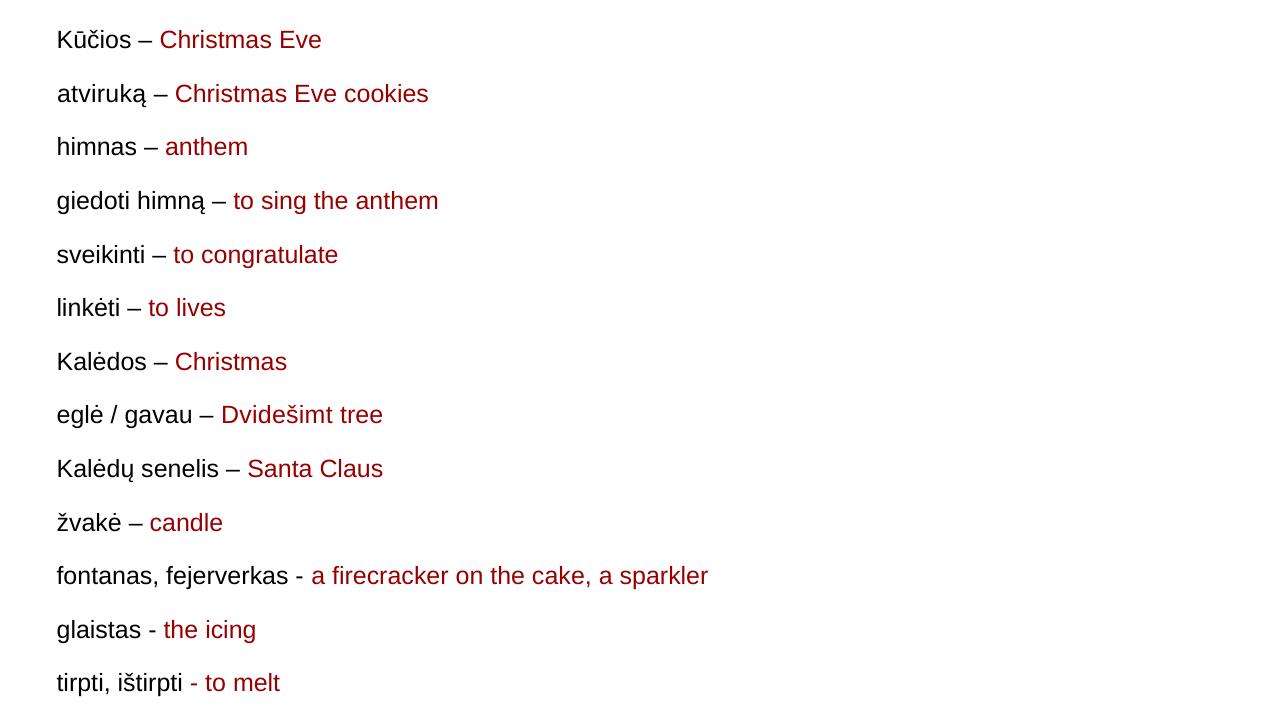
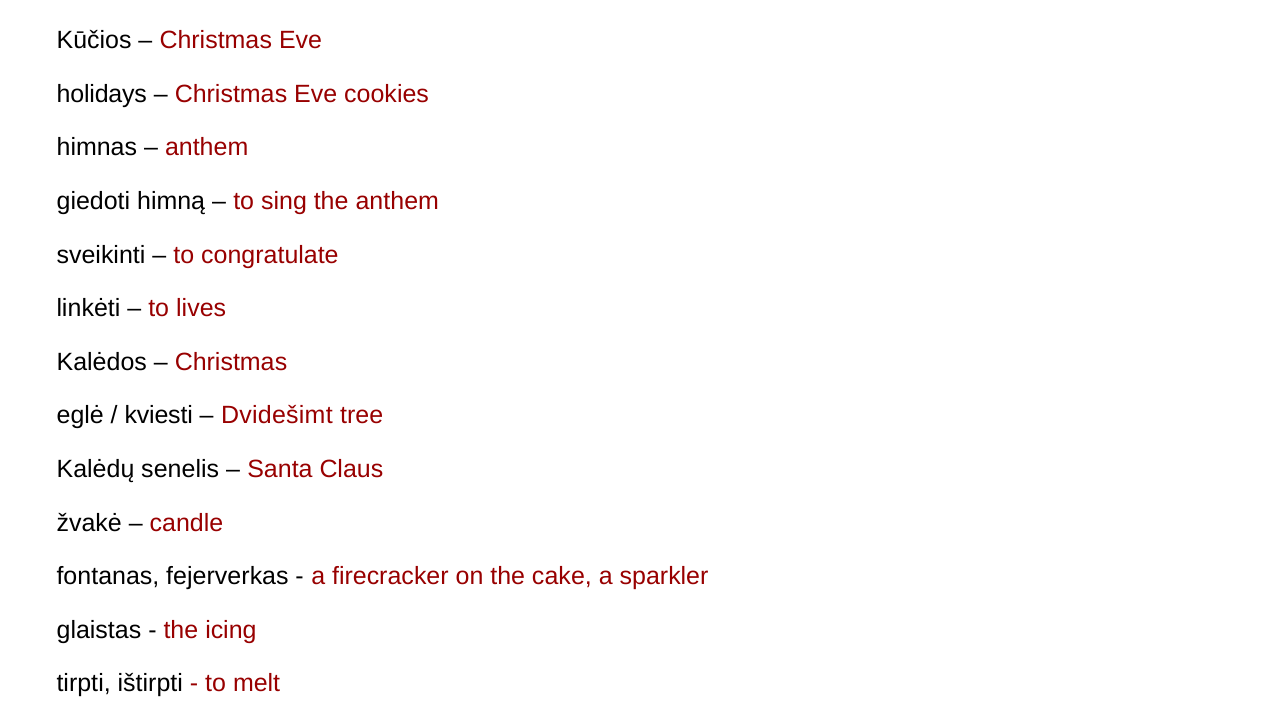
atviruką: atviruką -> holidays (102, 94)
gavau: gavau -> kviesti (159, 416)
